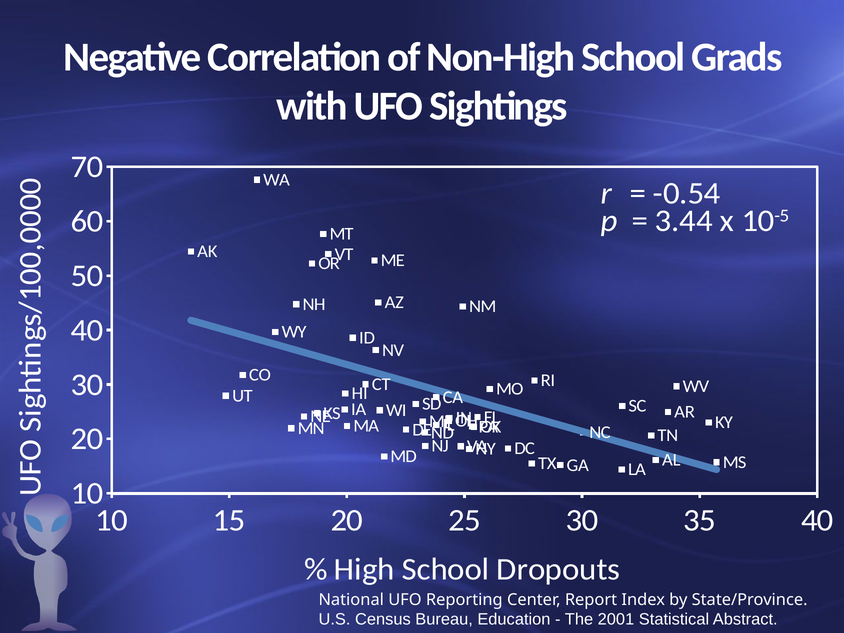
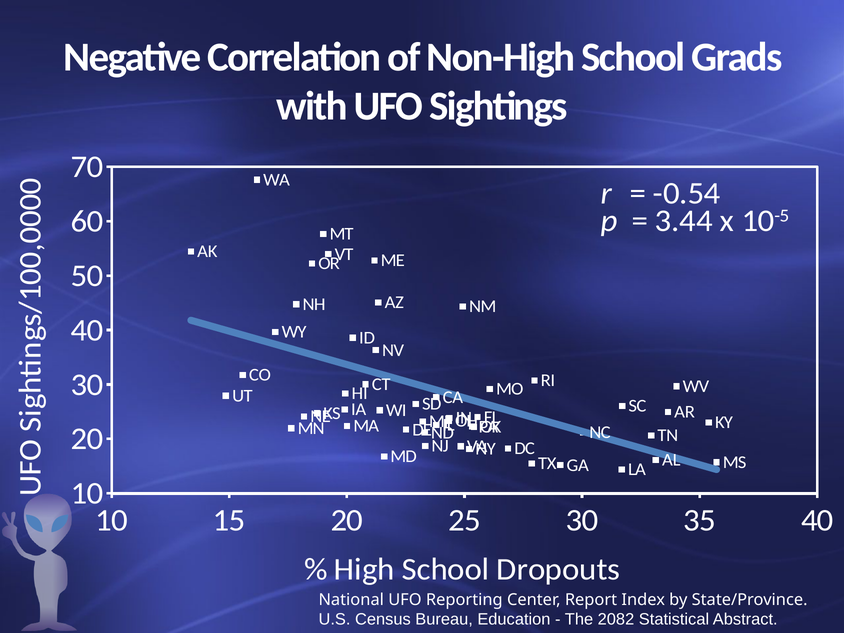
2001: 2001 -> 2082 (616, 620)
